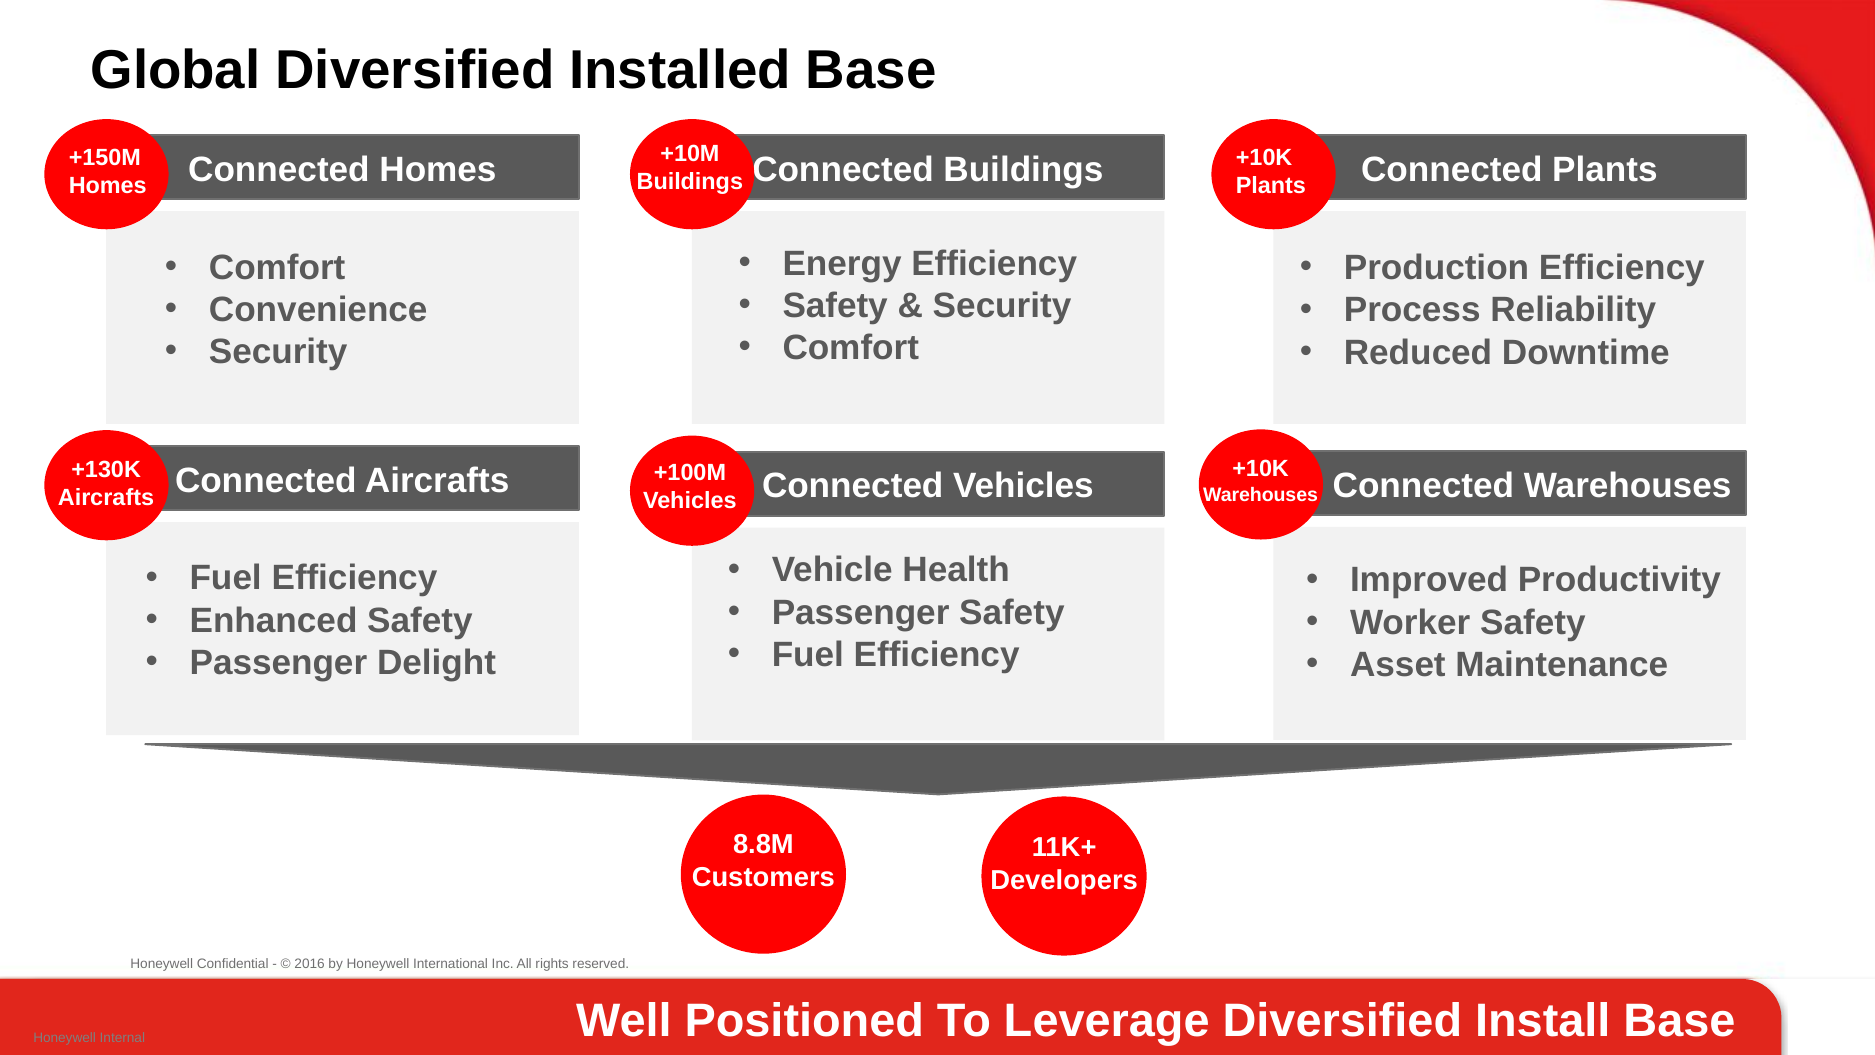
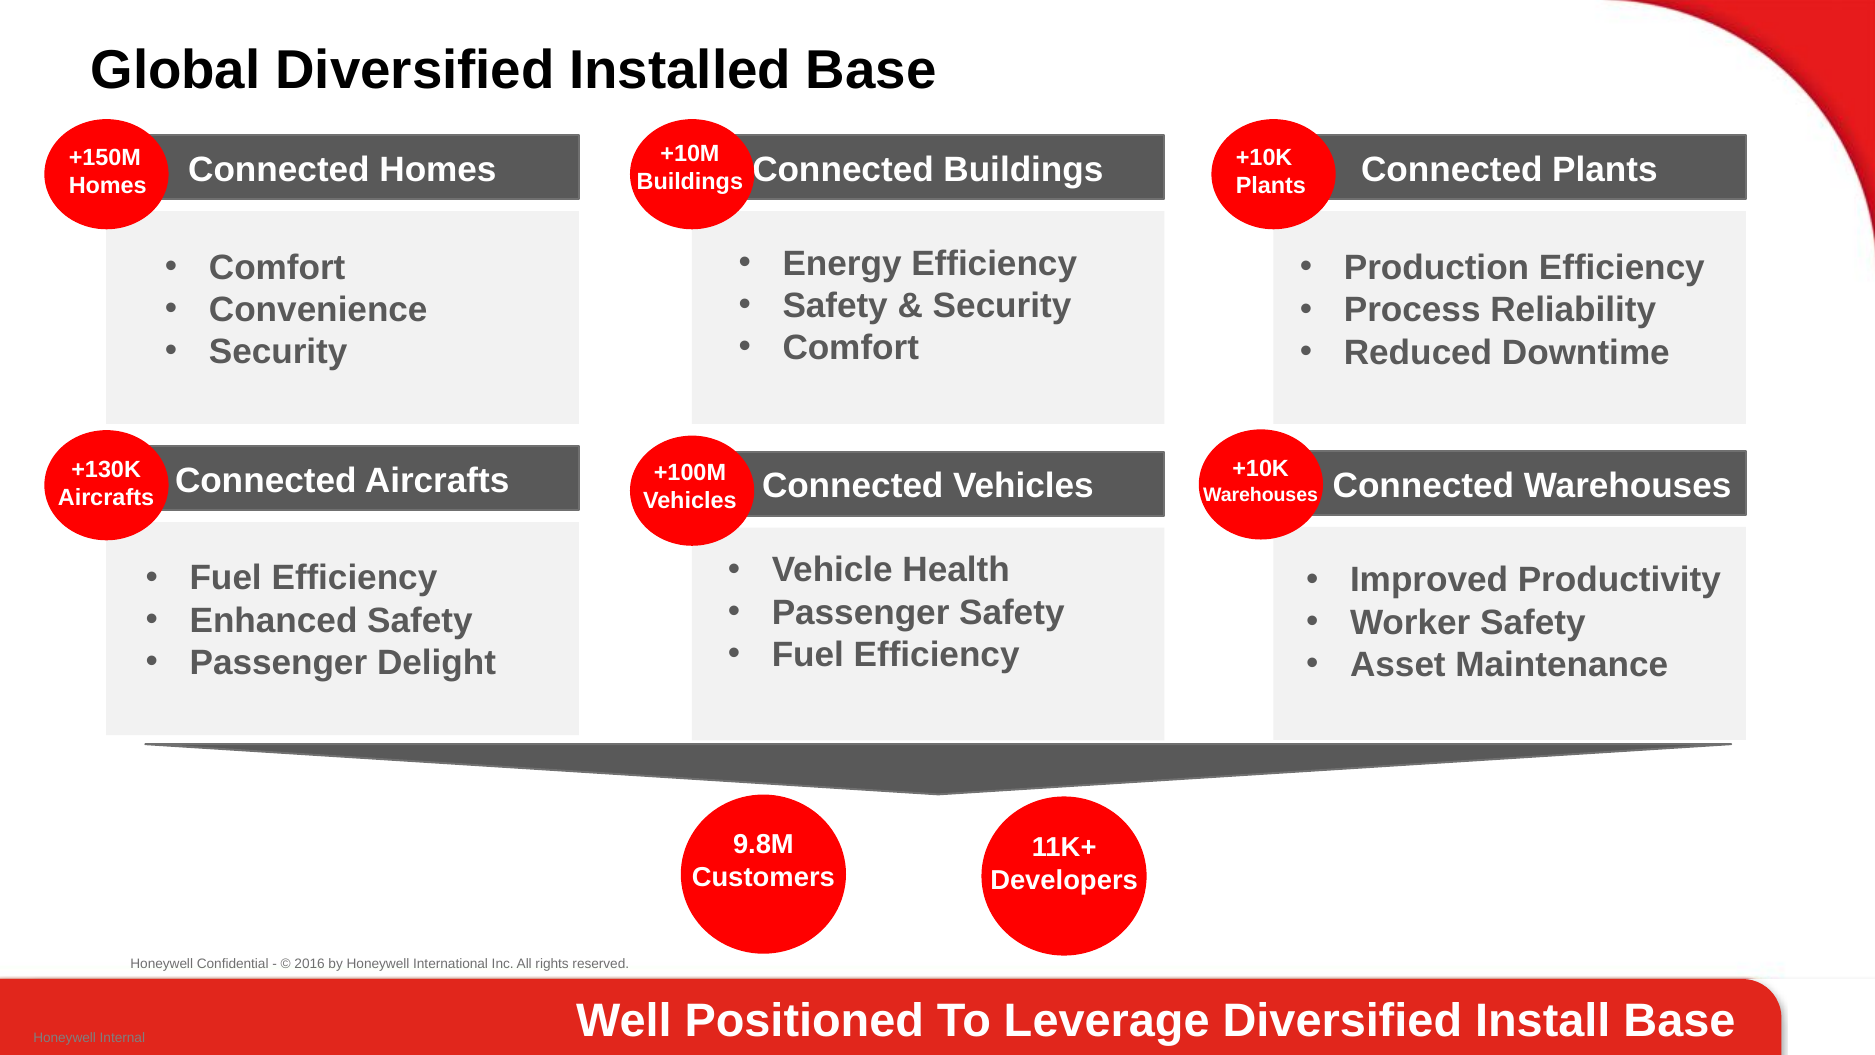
8.8M: 8.8M -> 9.8M (763, 844)
